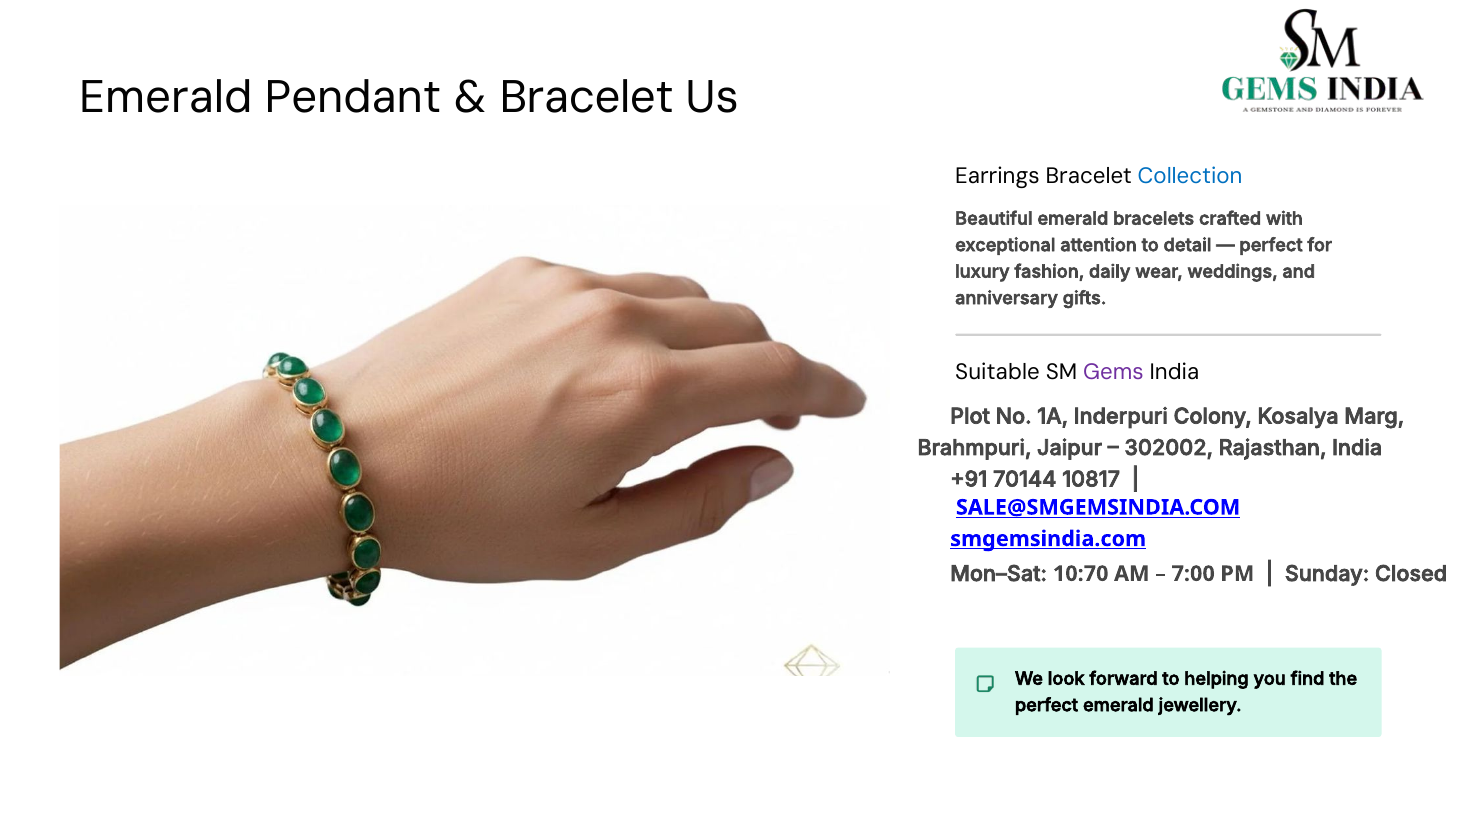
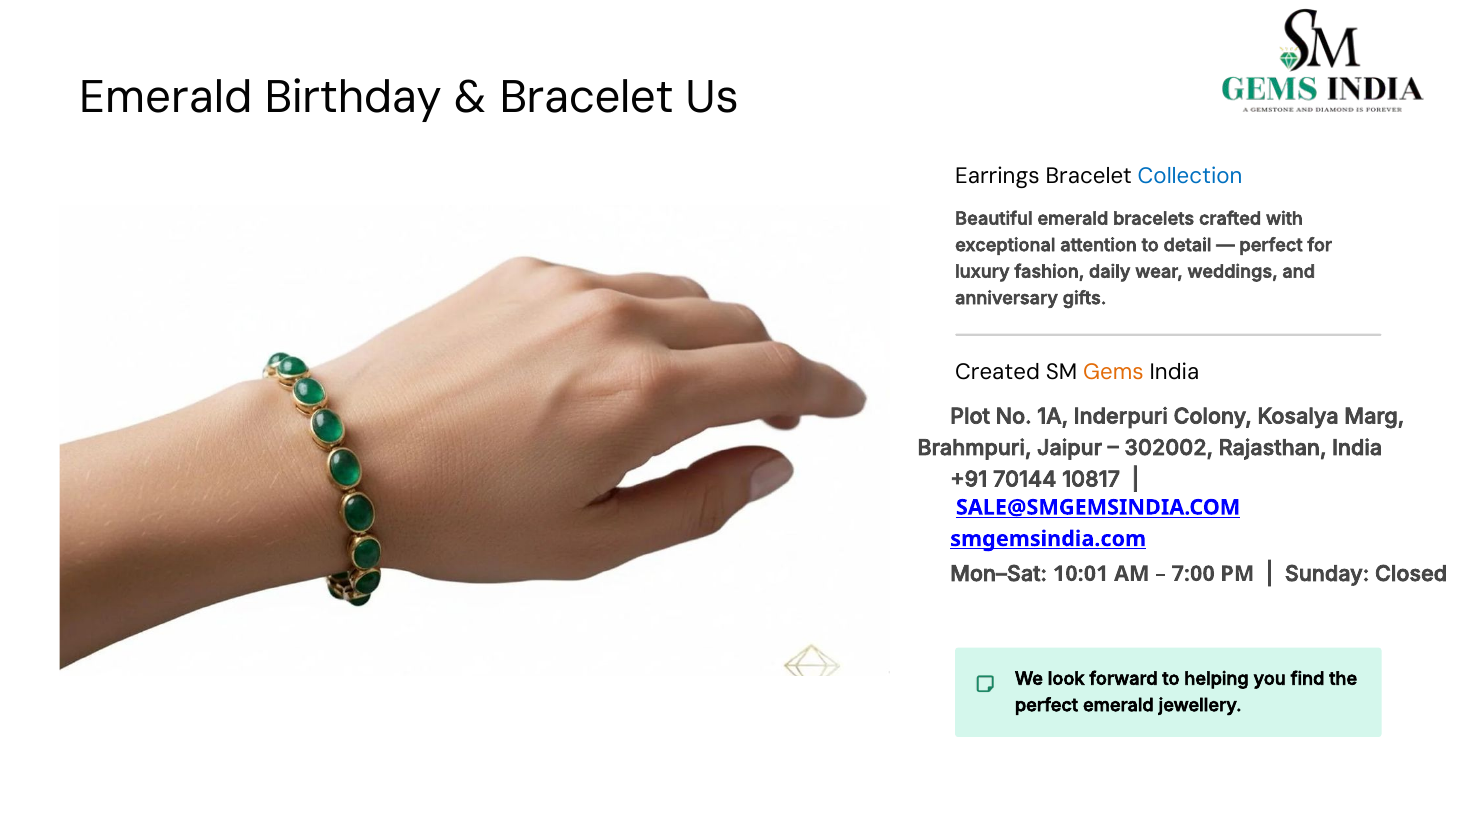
Pendant: Pendant -> Birthday (353, 98)
Suitable: Suitable -> Created (997, 372)
Gems colour: purple -> orange (1113, 372)
10:70: 10:70 -> 10:01 (1081, 574)
